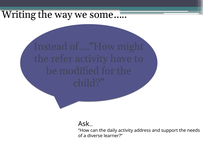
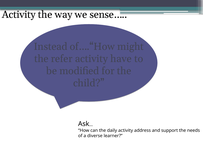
Writing: Writing -> Activity (19, 15)
some…: some… -> sense… (108, 15)
